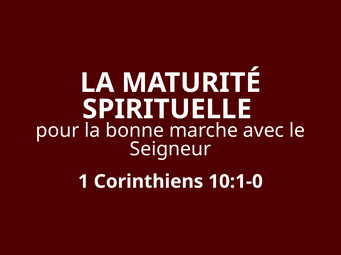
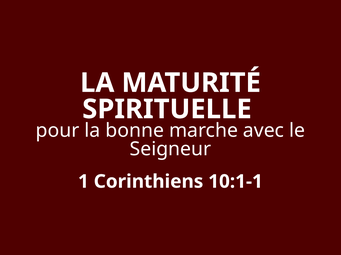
10:1-0: 10:1-0 -> 10:1-1 (236, 182)
